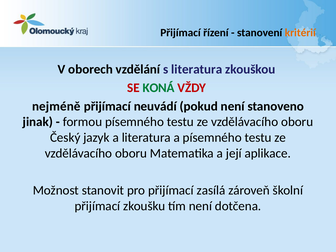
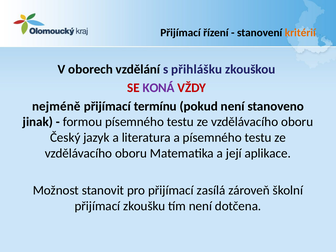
s literatura: literatura -> přihlášku (197, 69)
KONÁ colour: green -> purple (159, 88)
neuvádí: neuvádí -> termínu (155, 106)
